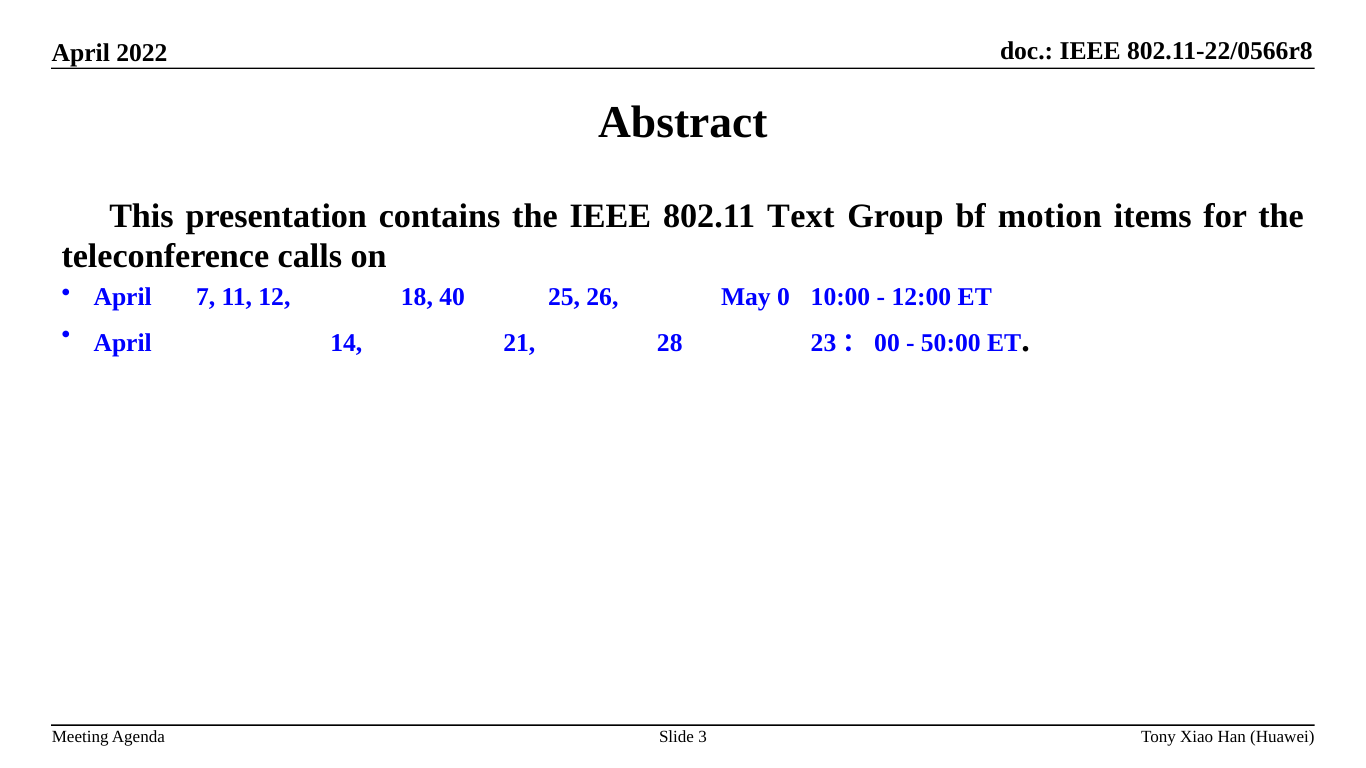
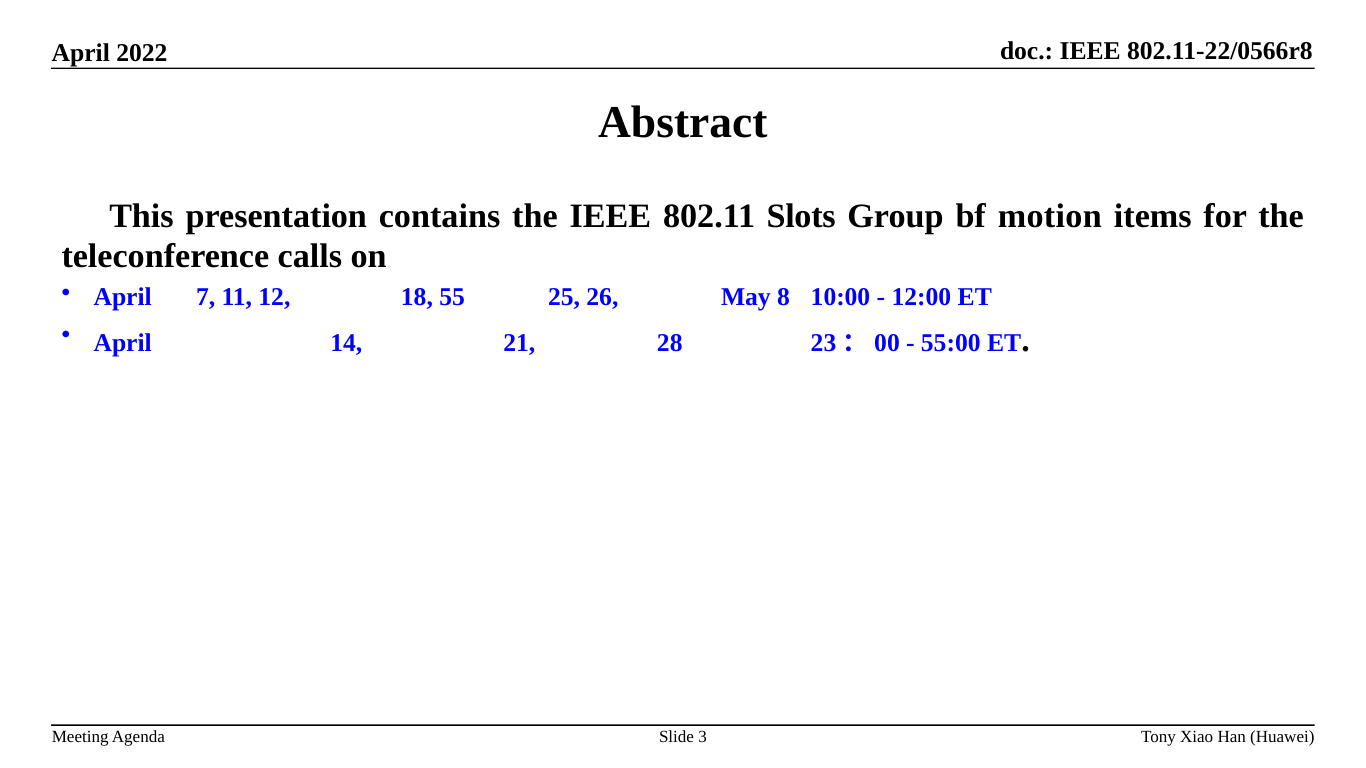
Text: Text -> Slots (801, 216)
40: 40 -> 55 (452, 297)
0: 0 -> 8 (784, 297)
50:00: 50:00 -> 55:00 (951, 343)
